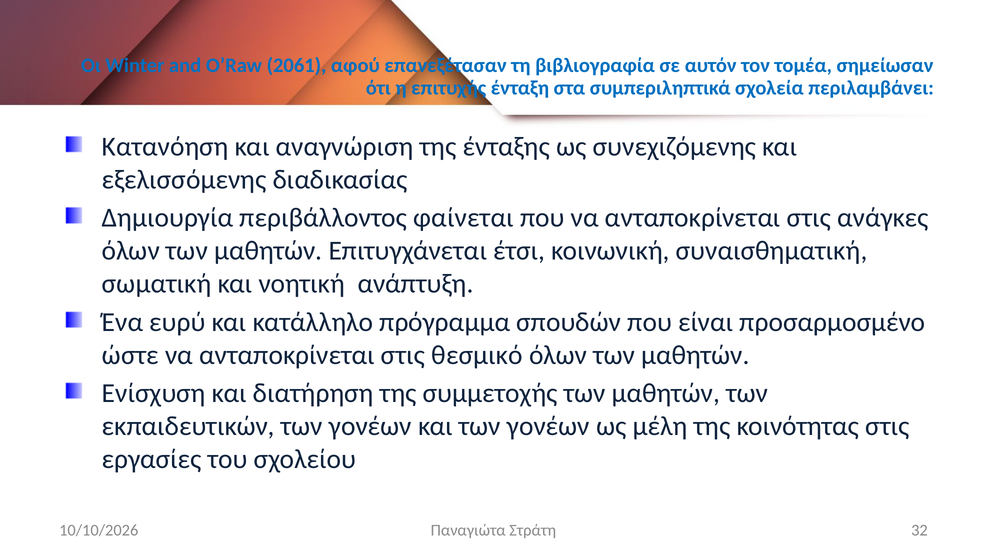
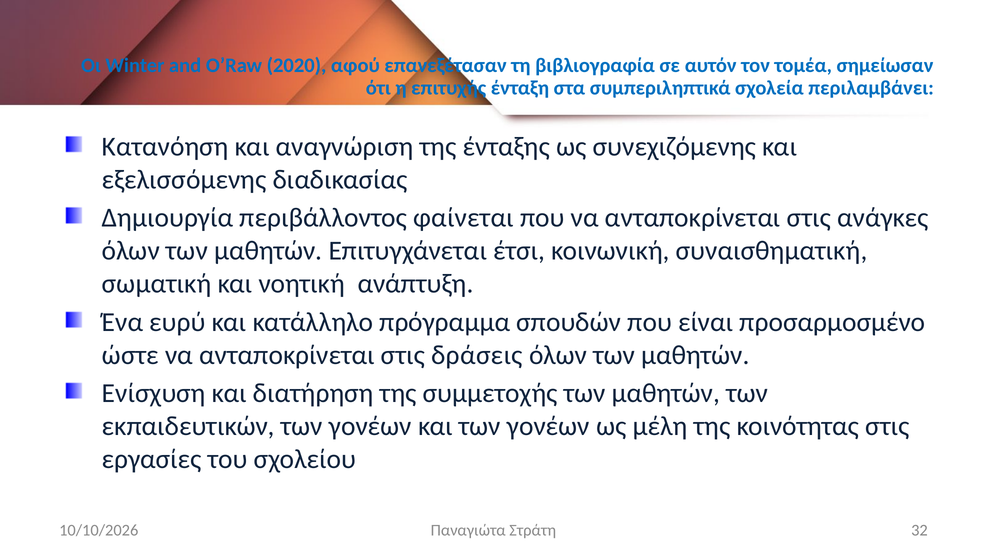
2061: 2061 -> 2020 (297, 66)
θεσμικό: θεσμικό -> δράσεις (477, 355)
